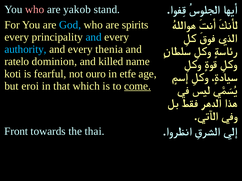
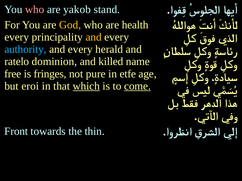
God colour: light blue -> yellow (70, 25)
spirits: spirits -> health (135, 25)
and colour: light blue -> yellow (94, 37)
thenia: thenia -> herald (109, 49)
koti: koti -> free (13, 74)
fearful: fearful -> fringes (50, 74)
ouro: ouro -> pure (96, 74)
which underline: none -> present (86, 86)
thai: thai -> thin (95, 132)
